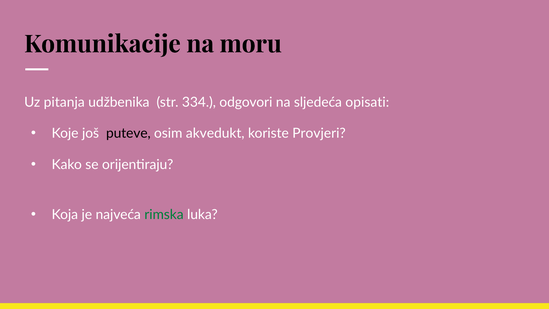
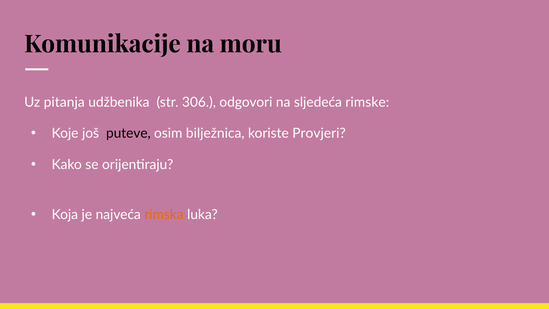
334: 334 -> 306 (199, 102)
opisati: opisati -> rimske (367, 102)
akvedukt: akvedukt -> bilježnica (215, 133)
rimska colour: green -> orange (164, 215)
